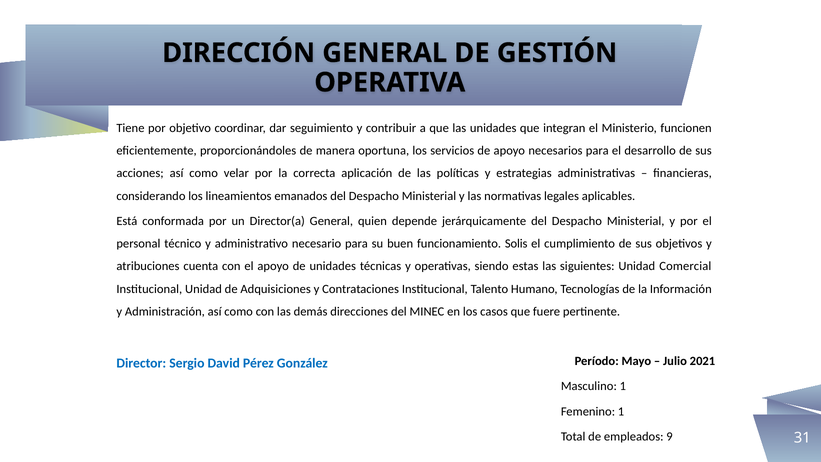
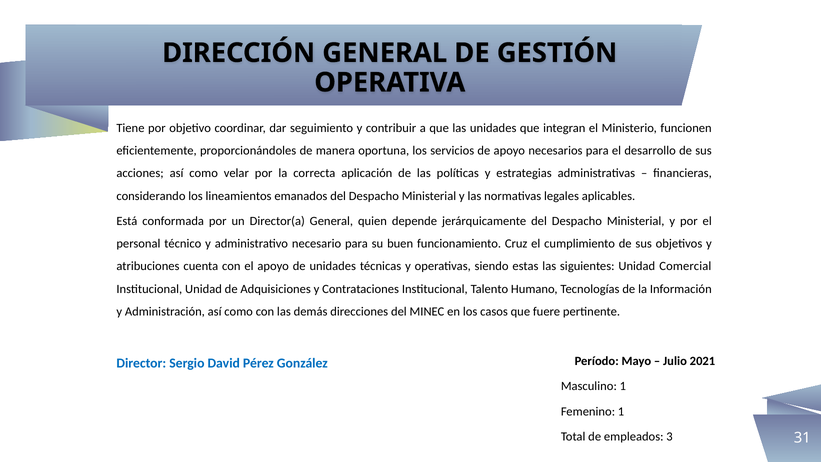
Solis: Solis -> Cruz (516, 244)
9: 9 -> 3 (670, 436)
